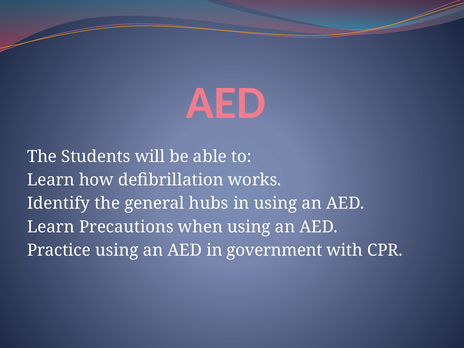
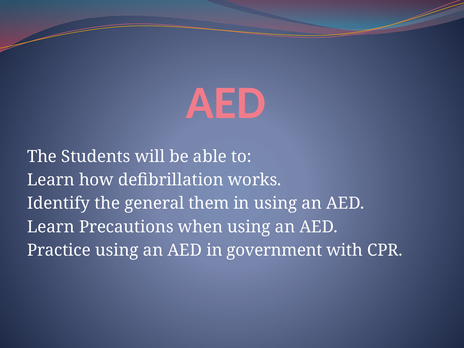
hubs: hubs -> them (209, 203)
